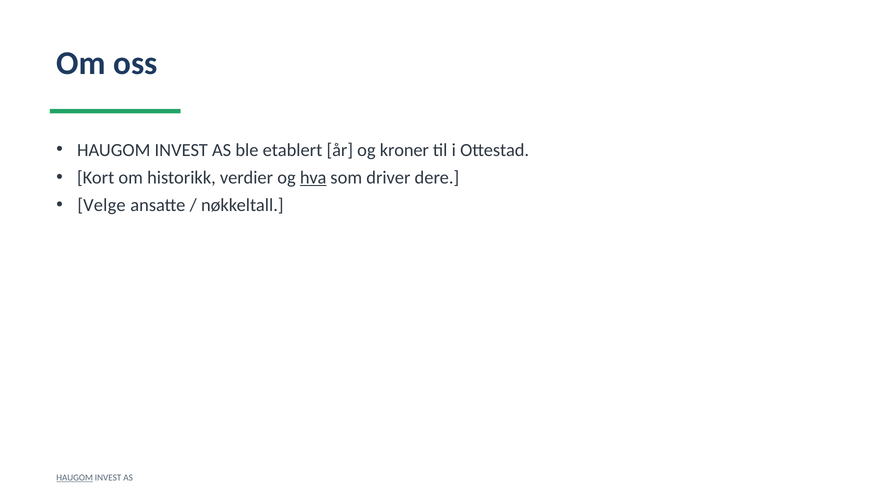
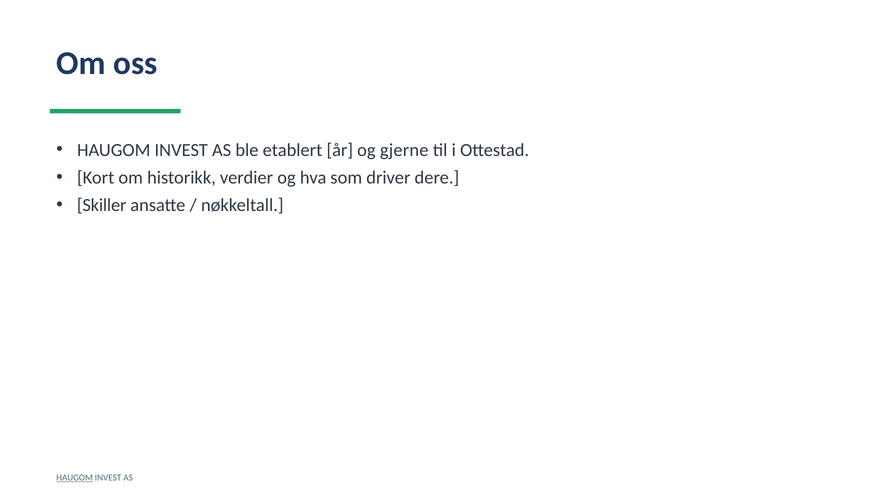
kroner: kroner -> gjerne (404, 150)
hva underline: present -> none (313, 178)
Velge: Velge -> Skiller (102, 205)
